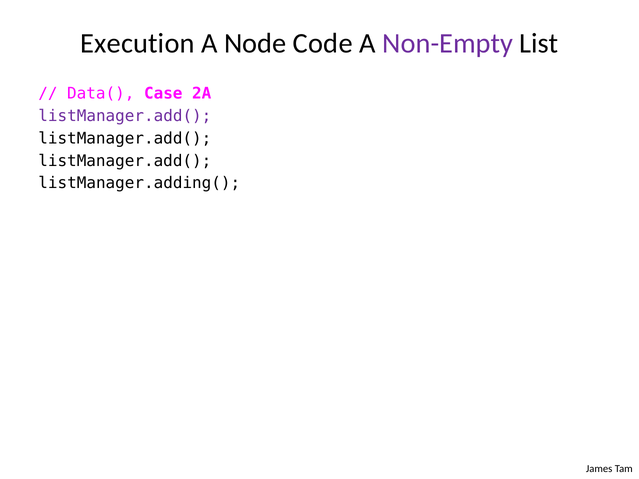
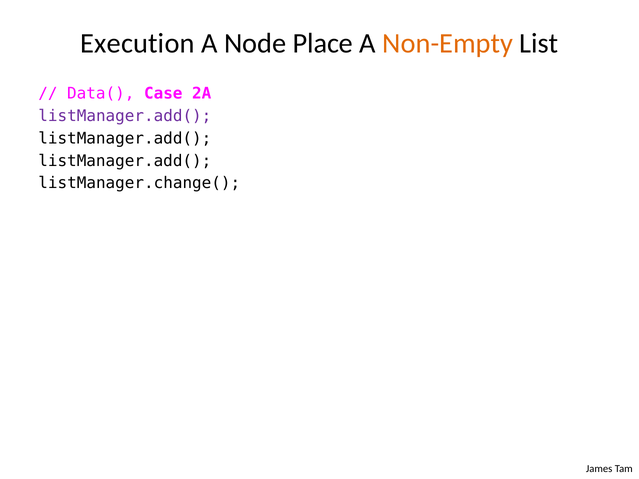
Code: Code -> Place (323, 44)
Non-Empty colour: purple -> orange (448, 44)
listManager.adding(: listManager.adding( -> listManager.change( (139, 183)
